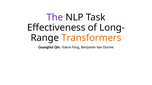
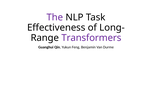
Transformers colour: orange -> purple (91, 38)
